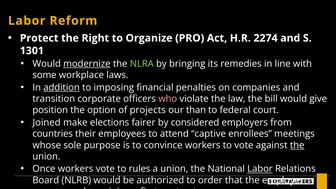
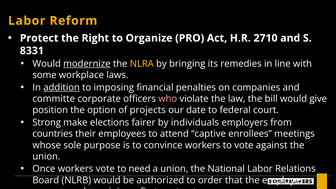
2274: 2274 -> 2710 (266, 38)
1301: 1301 -> 8331 (32, 51)
NLRA colour: light green -> yellow (142, 64)
transition: transition -> committe (54, 99)
than: than -> date (196, 110)
Joined: Joined -> Strong (47, 123)
considered: considered -> individuals (195, 123)
the underline: present -> none (297, 145)
rules: rules -> need (140, 169)
Labor underline: present -> none (260, 169)
